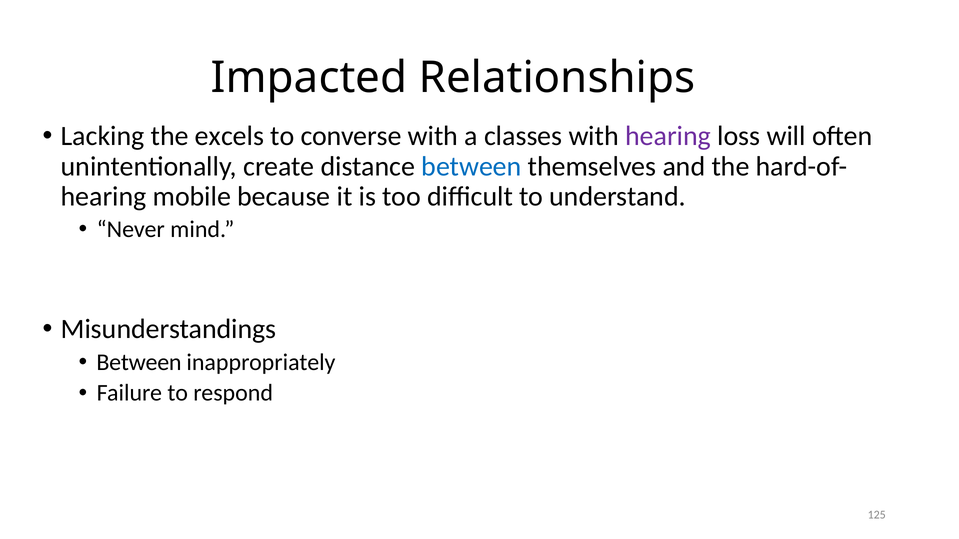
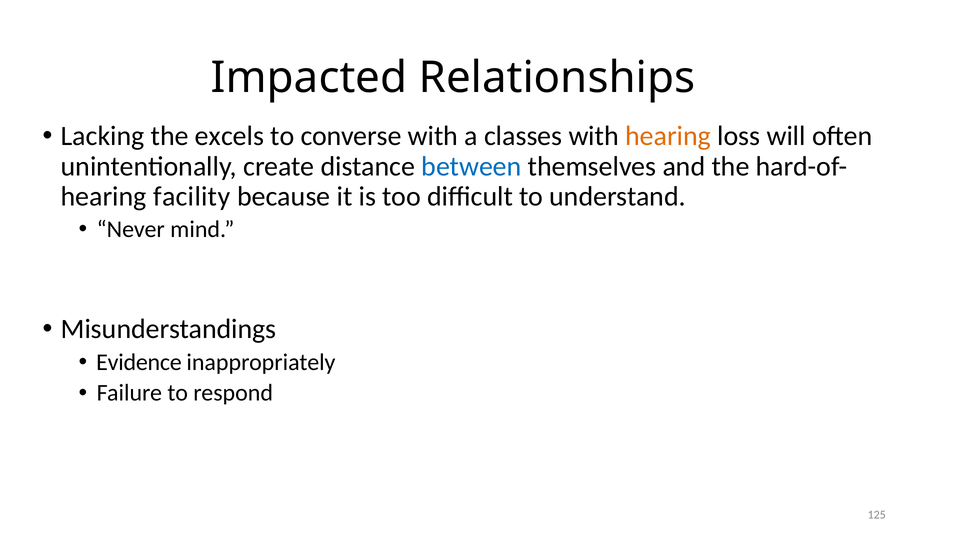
hearing colour: purple -> orange (668, 136)
mobile: mobile -> facility (192, 197)
Between: Between -> Evidence (139, 363)
